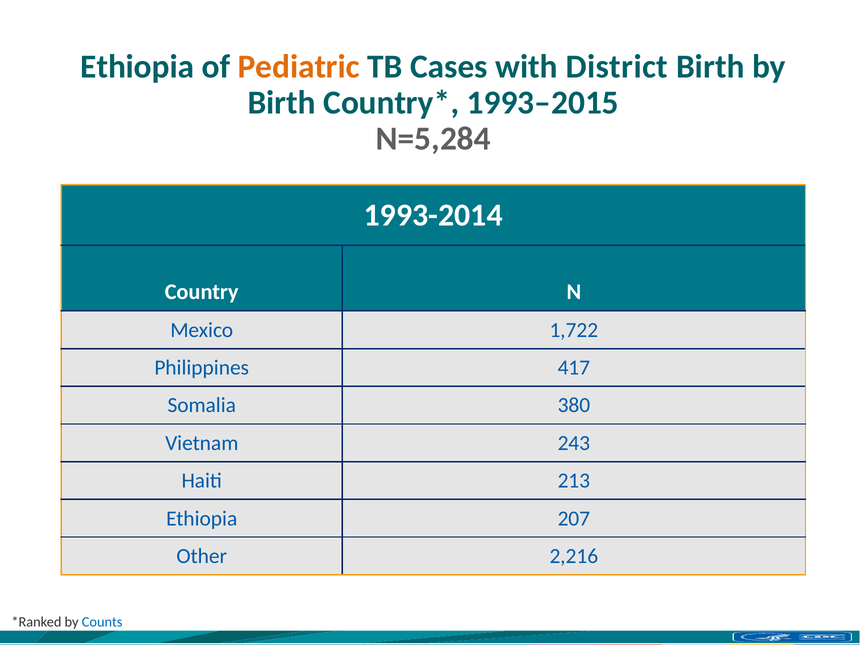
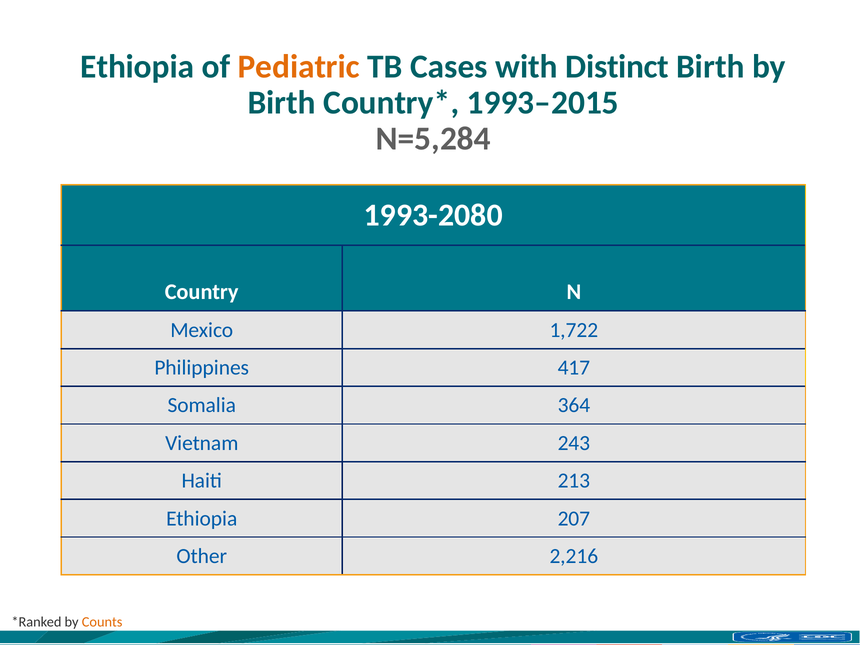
District: District -> Distinct (617, 67)
1993-2014: 1993-2014 -> 1993-2080 (433, 215)
380: 380 -> 364 (574, 405)
Counts colour: blue -> orange (102, 622)
